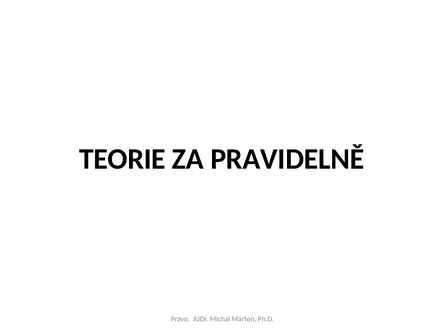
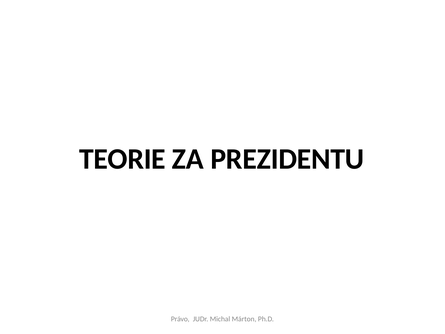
PRAVIDELNĚ: PRAVIDELNĚ -> PREZIDENTU (287, 159)
